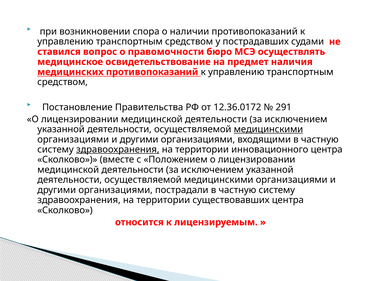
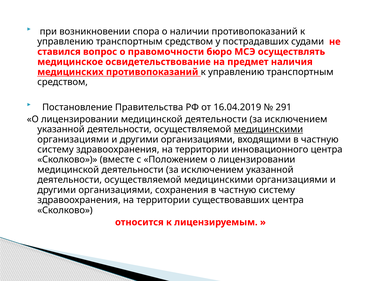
12.36.0172: 12.36.0172 -> 16.04.2019 (237, 107)
здравоохранения underline: present -> none (118, 149)
пострадали: пострадали -> сохранения (182, 190)
